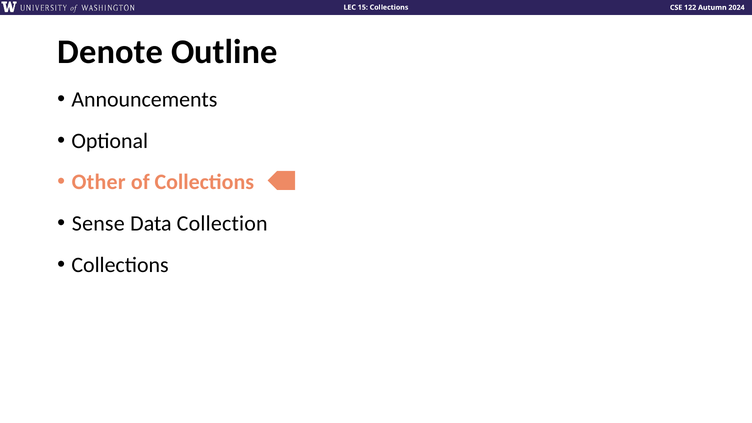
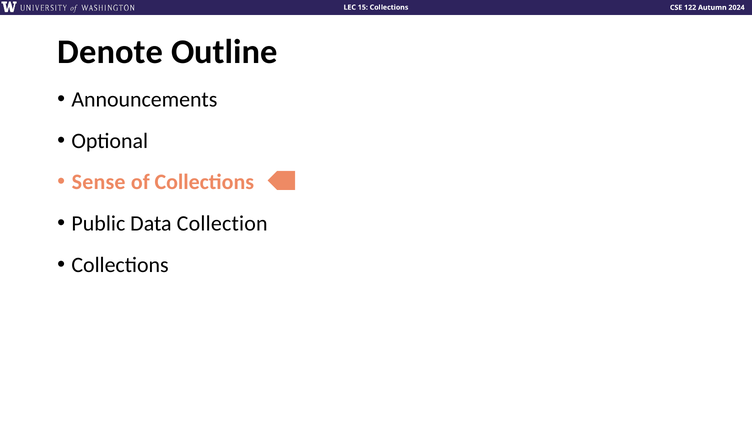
Other: Other -> Sense (99, 182)
Sense: Sense -> Public (98, 224)
